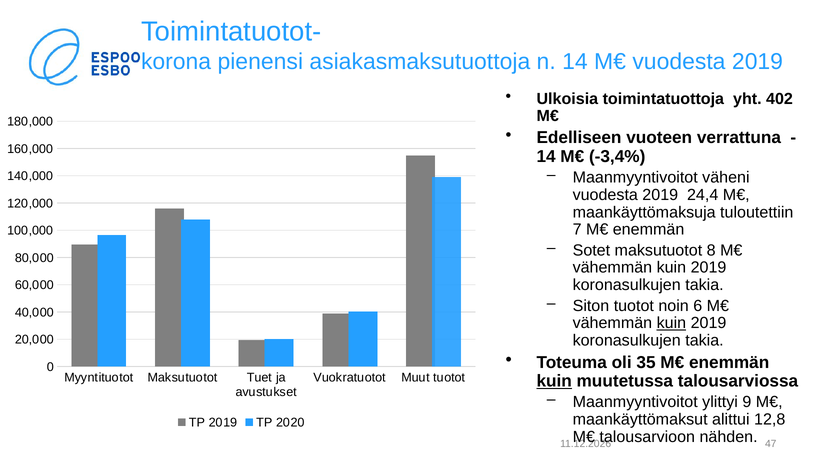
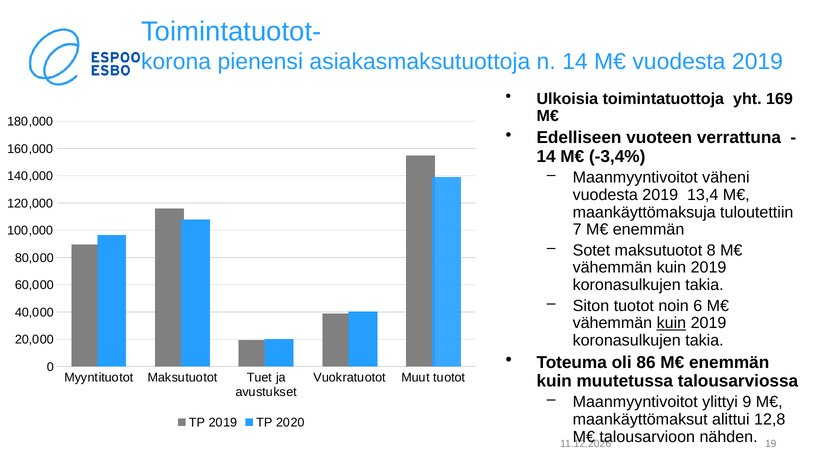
402: 402 -> 169 (780, 99)
24,4: 24,4 -> 13,4 (703, 195)
35: 35 -> 86 (646, 362)
kuin underline: present -> none (554, 381)
47: 47 -> 19 (771, 444)
